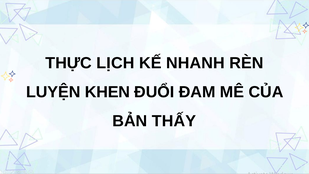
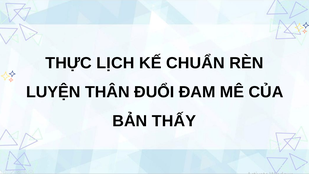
NHANH: NHANH -> CHUẨN (195, 63)
KHEN: KHEN -> THÂN (107, 92)
